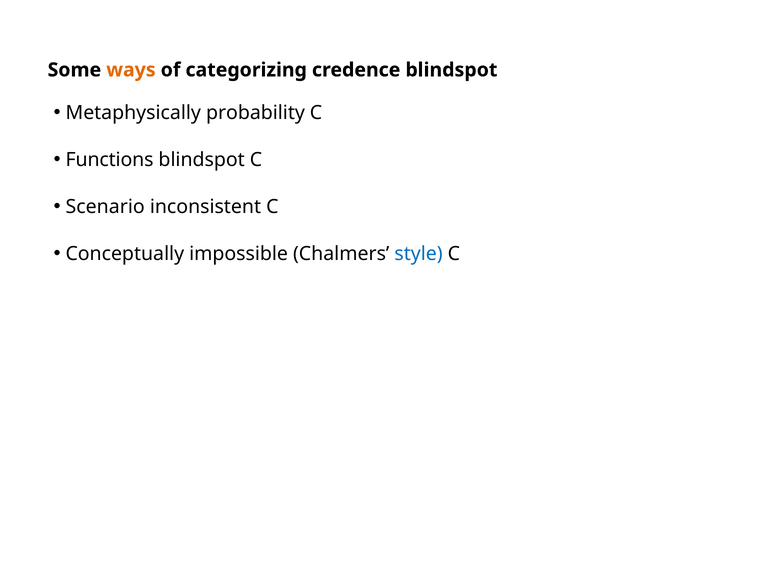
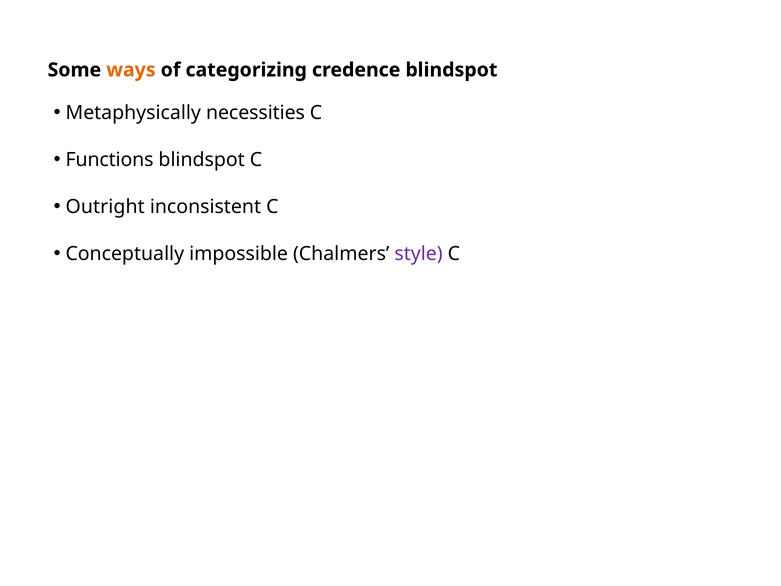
probability: probability -> necessities (255, 113)
Scenario: Scenario -> Outright (105, 207)
style colour: blue -> purple (419, 254)
